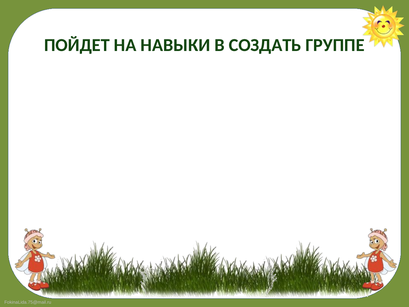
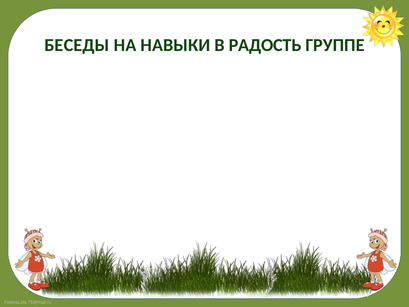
ПОЙДЕТ: ПОЙДЕТ -> БЕСЕДЫ (77, 45)
СОЗДАТЬ: СОЗДАТЬ -> РАДОСТЬ (265, 45)
